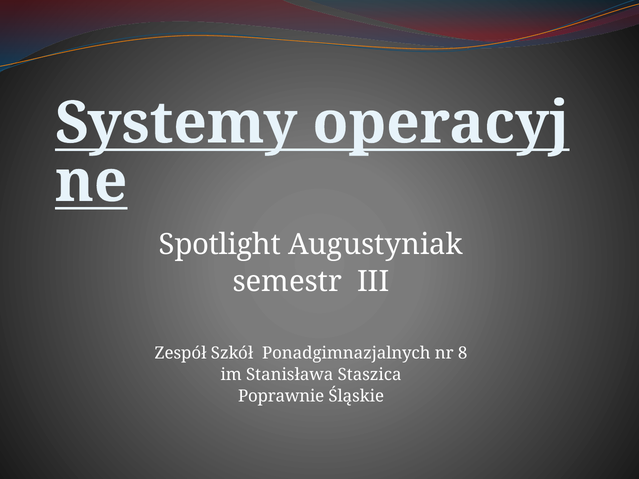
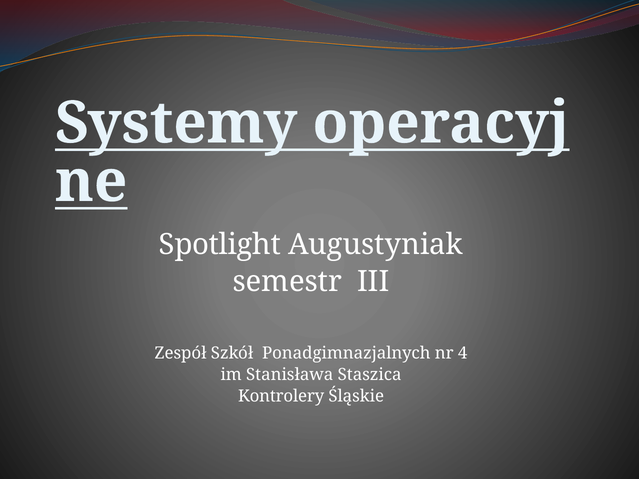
8: 8 -> 4 (463, 353)
Poprawnie: Poprawnie -> Kontrolery (281, 397)
